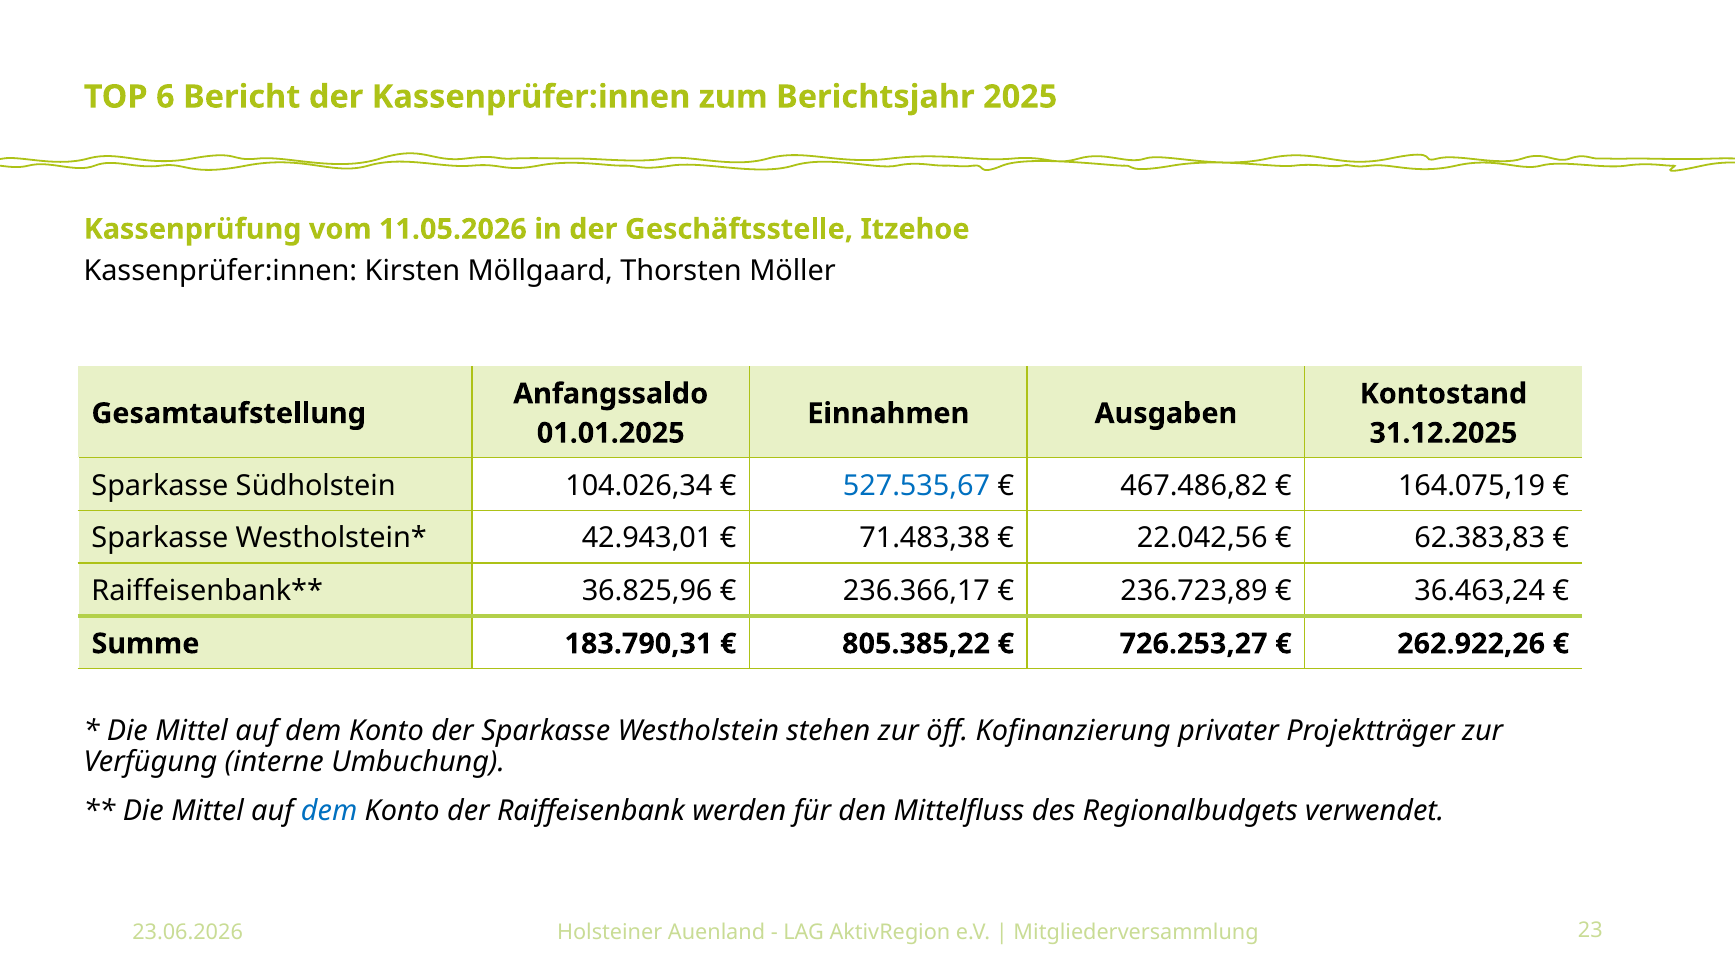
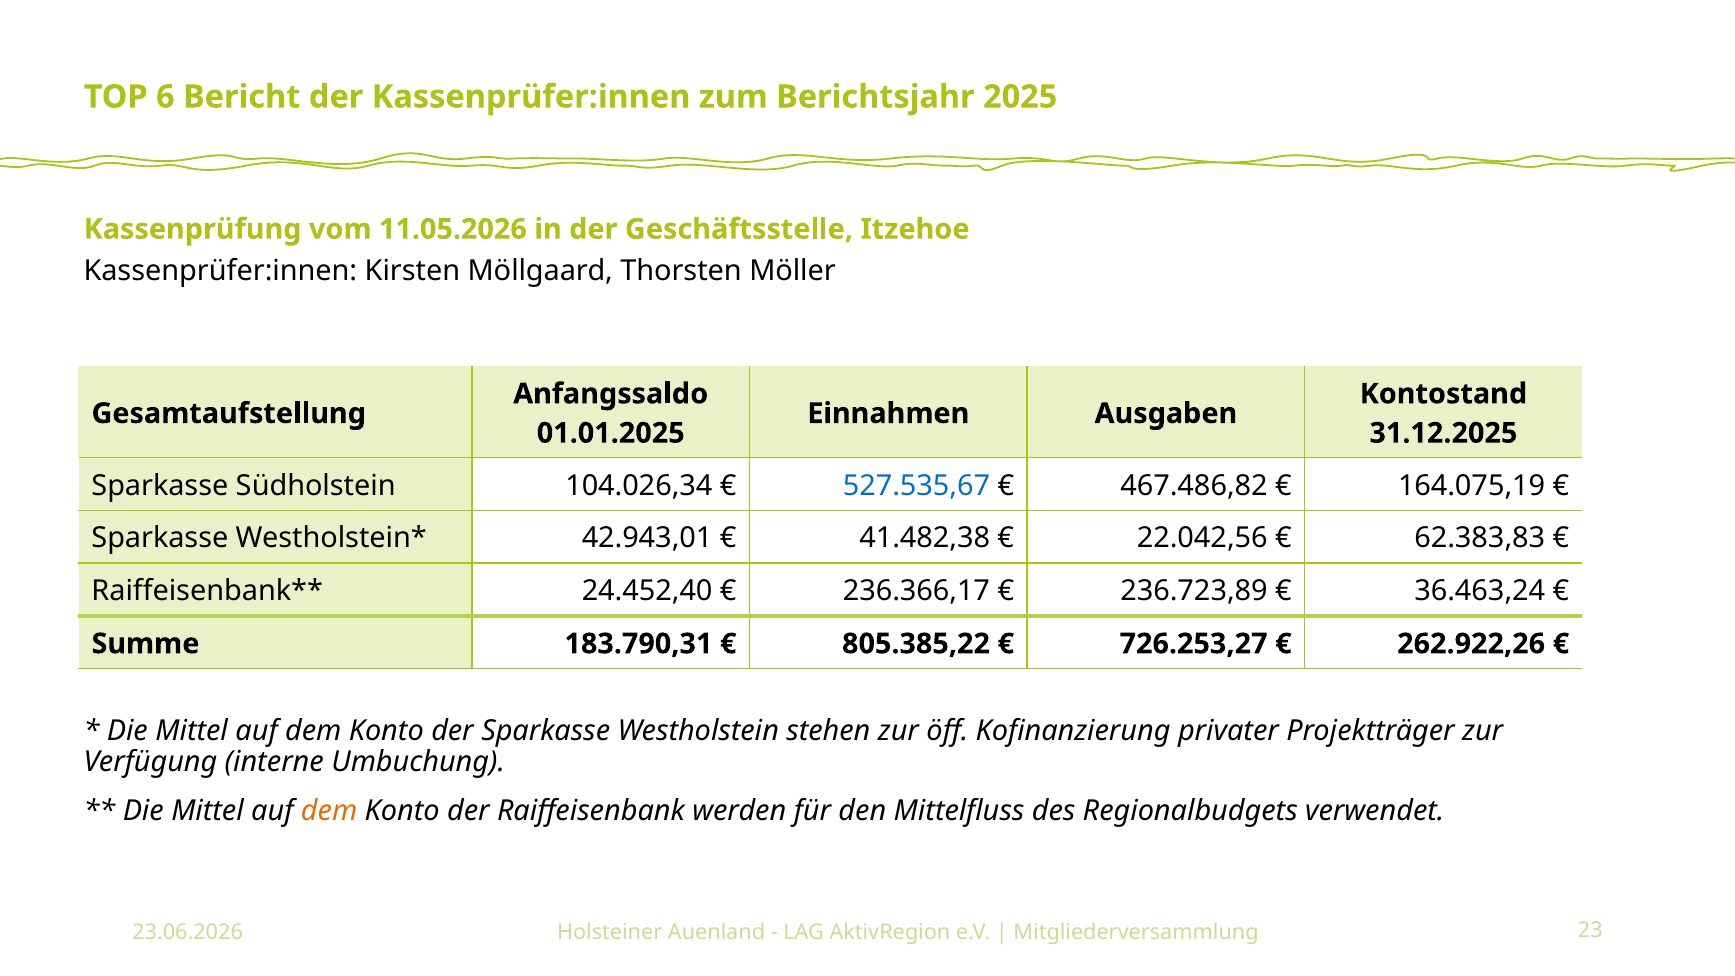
71.483,38: 71.483,38 -> 41.482,38 (925, 538)
36.825,96: 36.825,96 -> 24.452,40 (647, 591)
dem colour: blue -> orange (329, 811)
